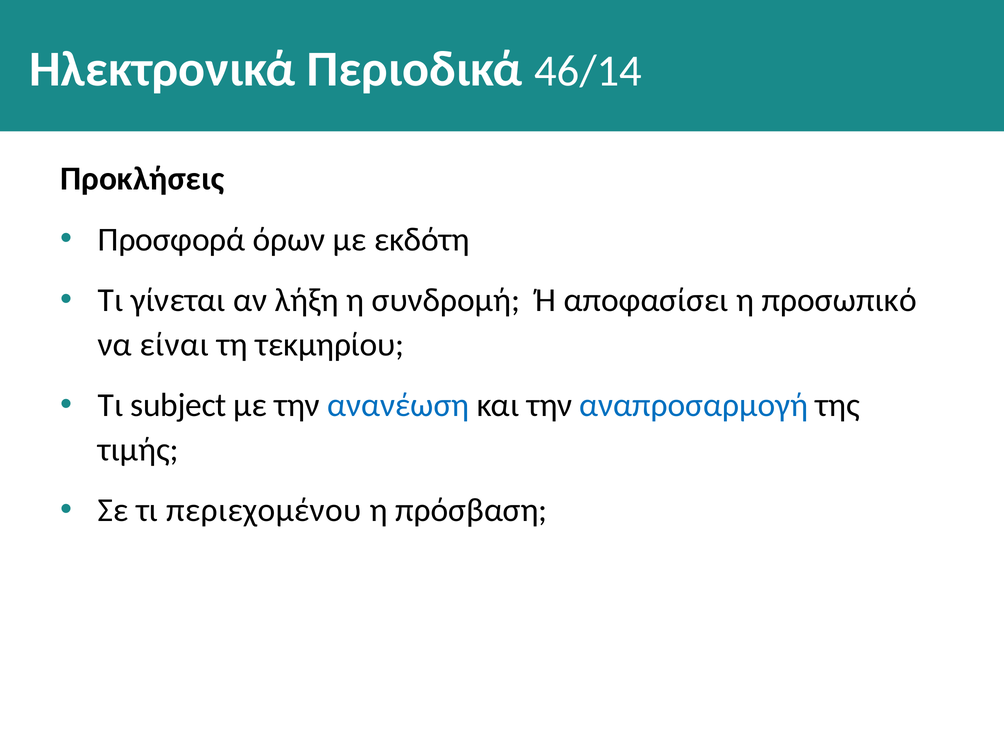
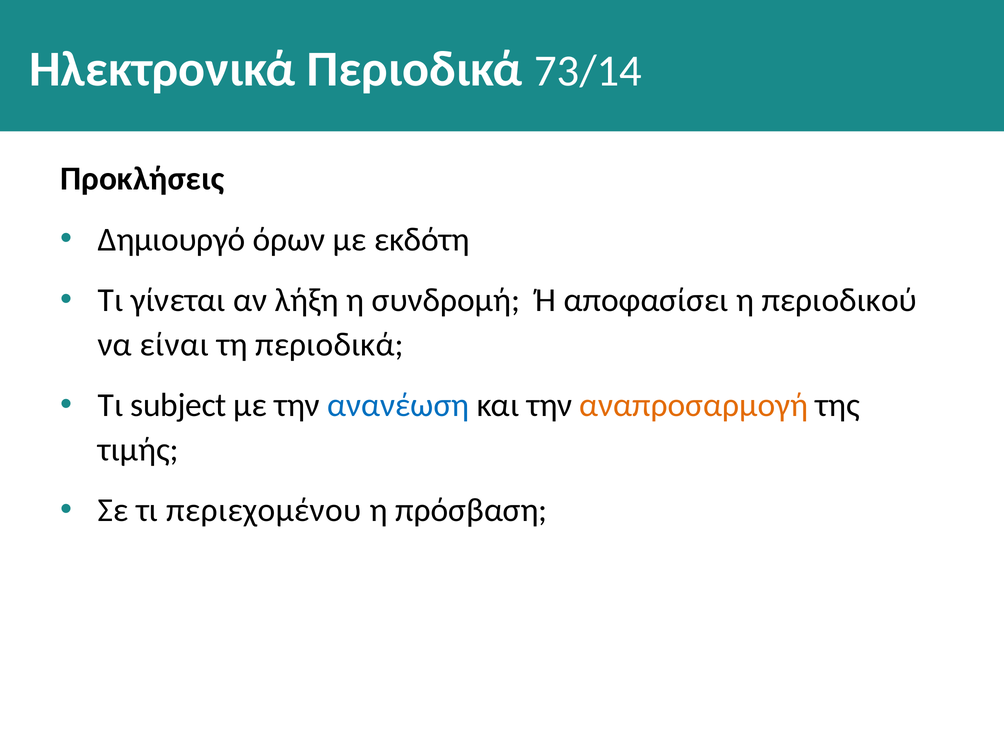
46/14: 46/14 -> 73/14 (588, 71)
Προσφορά: Προσφορά -> Δημιουργό (172, 240)
προσωπικό: προσωπικό -> περιοδικού (839, 300)
τη τεκμηρίου: τεκμηρίου -> περιοδικά (330, 345)
αναπροσαρμογή colour: blue -> orange (694, 405)
